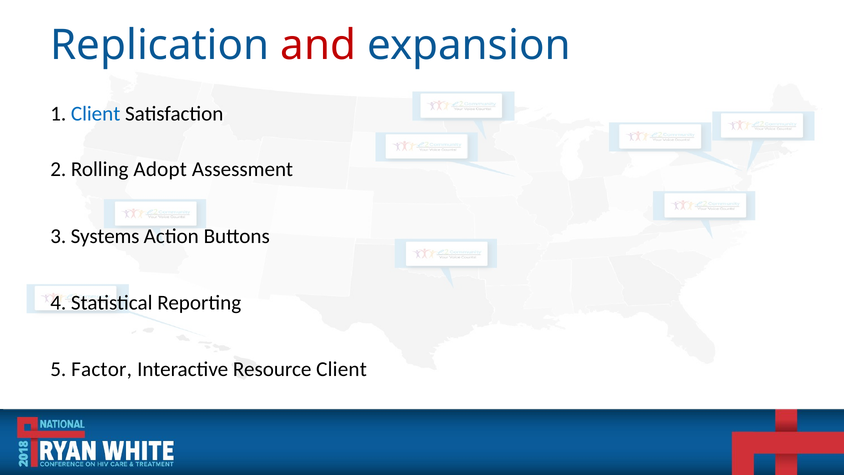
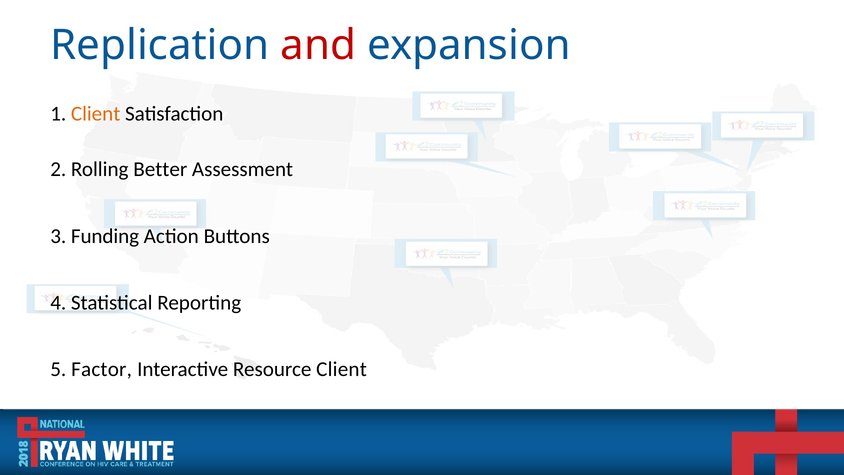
Client colour: blue -> orange (96, 114)
Adopt: Adopt -> Better (160, 169)
Systems: Systems -> Funding (105, 236)
